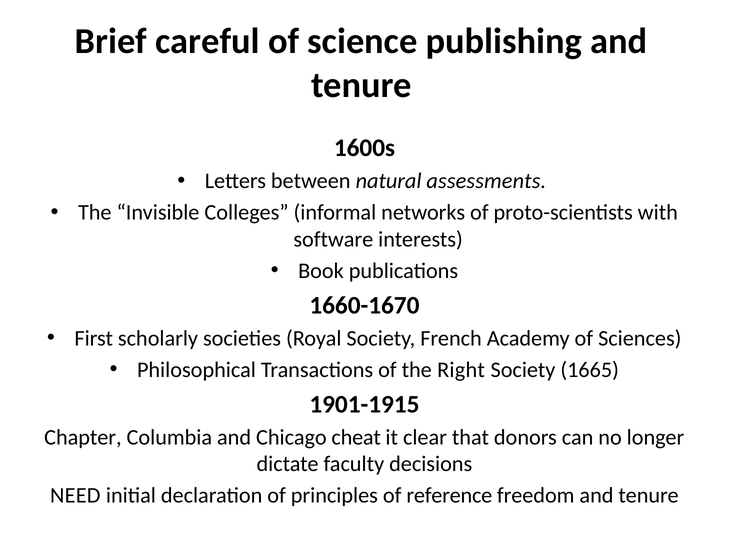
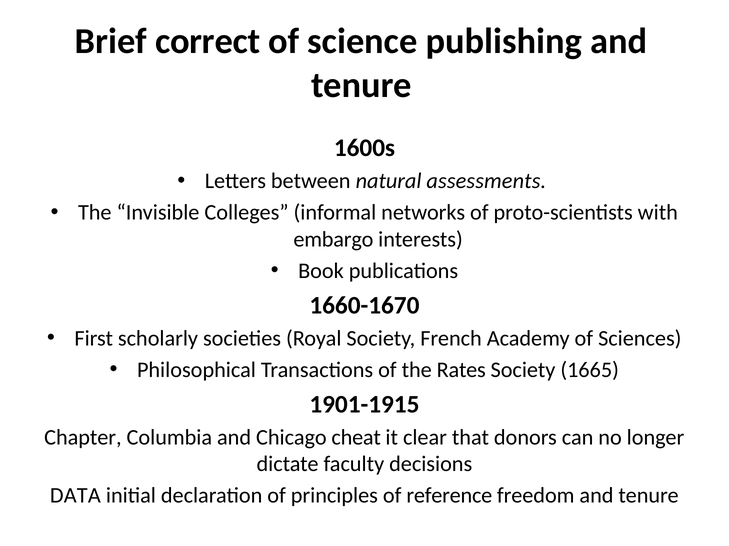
careful: careful -> correct (208, 41)
software: software -> embargo (333, 240)
Right: Right -> Rates (461, 370)
NEED: NEED -> DATA (75, 496)
